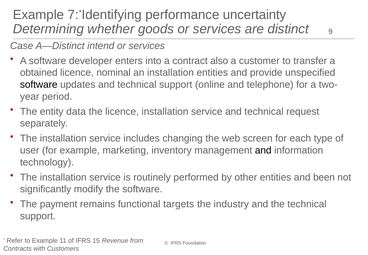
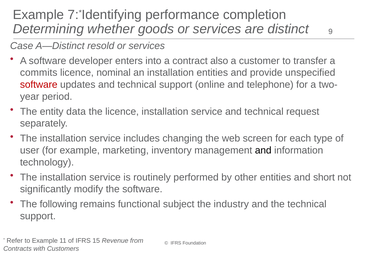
uncertainty: uncertainty -> completion (255, 15)
intend: intend -> resold (101, 46)
obtained: obtained -> commits (39, 73)
software colour: black -> red (39, 85)
been: been -> short (324, 177)
payment: payment -> following (59, 204)
targets: targets -> subject (179, 204)
